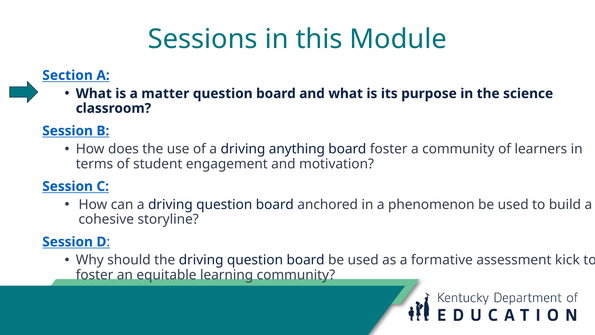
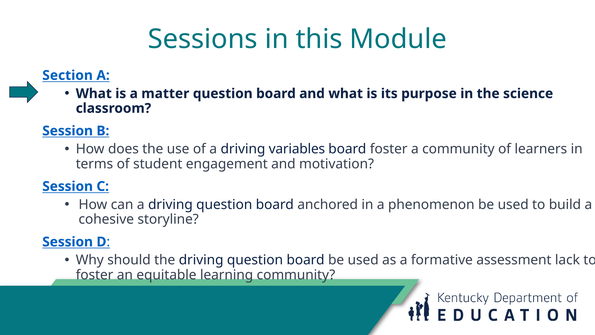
anything: anything -> variables (297, 149)
kick: kick -> lack (567, 260)
